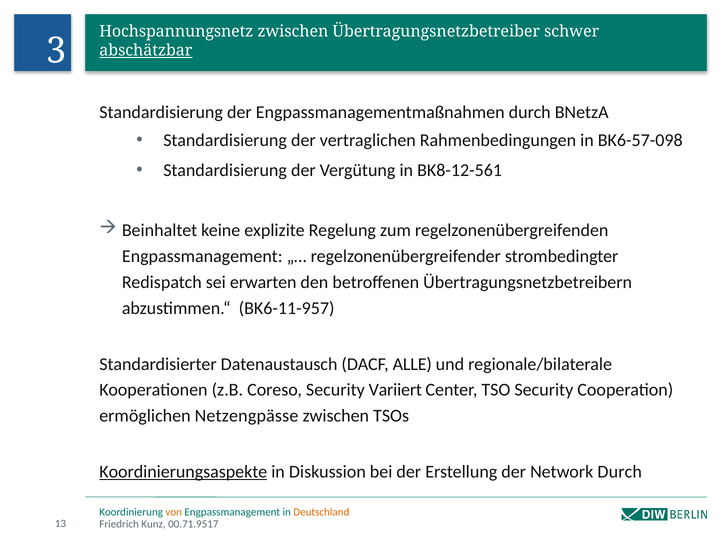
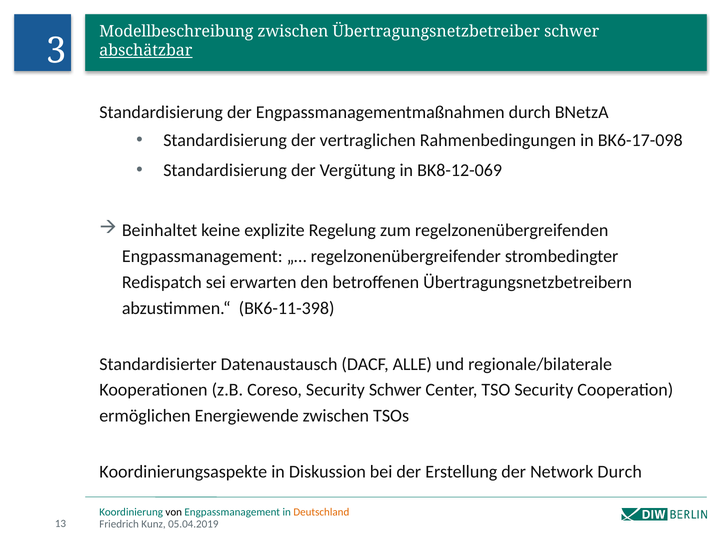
Hochspannungsnetz: Hochspannungsnetz -> Modellbeschreibung (176, 31)
BK6-57-098: BK6-57-098 -> BK6-17-098 (640, 140)
BK8-12-561: BK8-12-561 -> BK8-12-069 (460, 170)
BK6-11-957: BK6-11-957 -> BK6-11-398 (287, 308)
Security Variiert: Variiert -> Schwer (395, 390)
Netzengpässe: Netzengpässe -> Energiewende (247, 416)
Koordinierungsaspekte underline: present -> none (183, 472)
von colour: orange -> black (174, 512)
00.71.9517: 00.71.9517 -> 05.04.2019 (193, 524)
